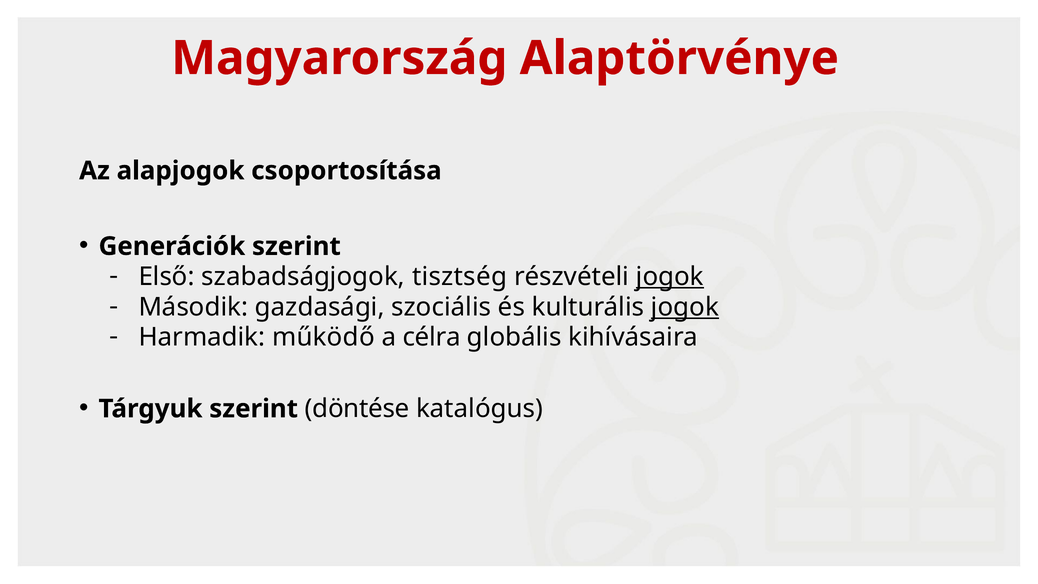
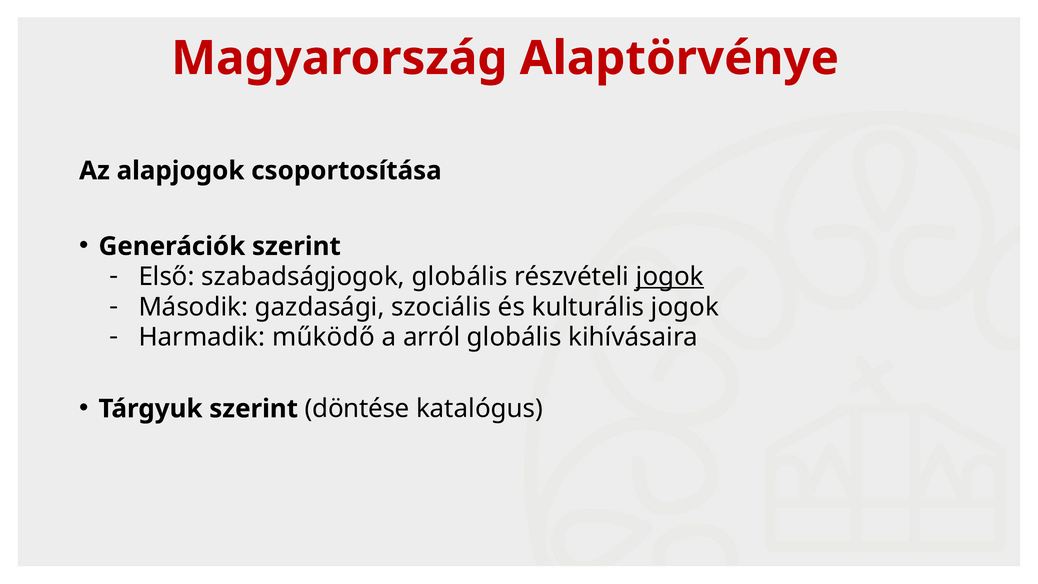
szabadságjogok tisztség: tisztség -> globális (460, 277)
jogok underline: present -> none (685, 307)
célra: célra -> arról (432, 337)
